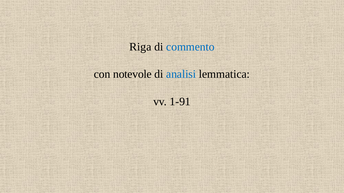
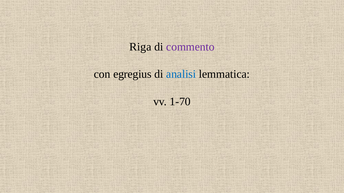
commento colour: blue -> purple (190, 47)
notevole: notevole -> egregius (132, 74)
1-91: 1-91 -> 1-70 (180, 102)
